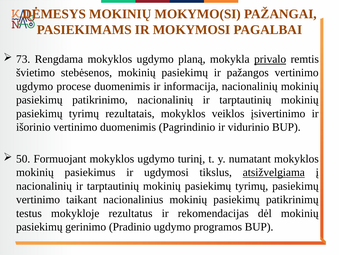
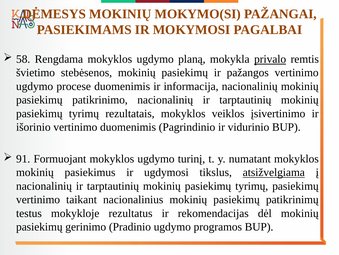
73: 73 -> 58 (23, 59)
50: 50 -> 91 (23, 158)
